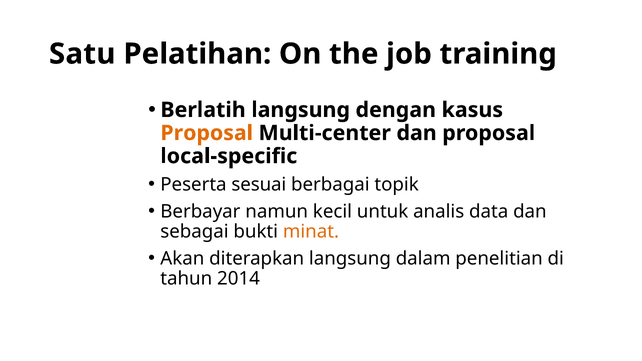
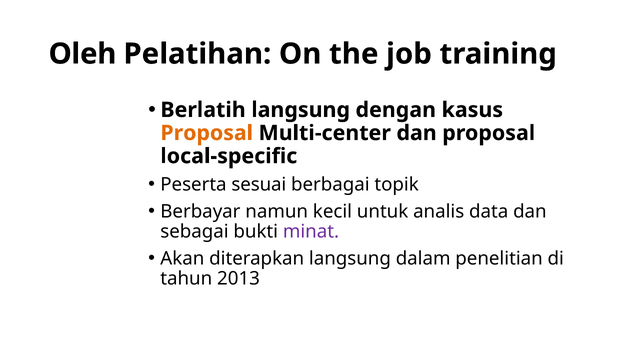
Satu: Satu -> Oleh (82, 54)
minat colour: orange -> purple (311, 232)
2014: 2014 -> 2013 (239, 279)
